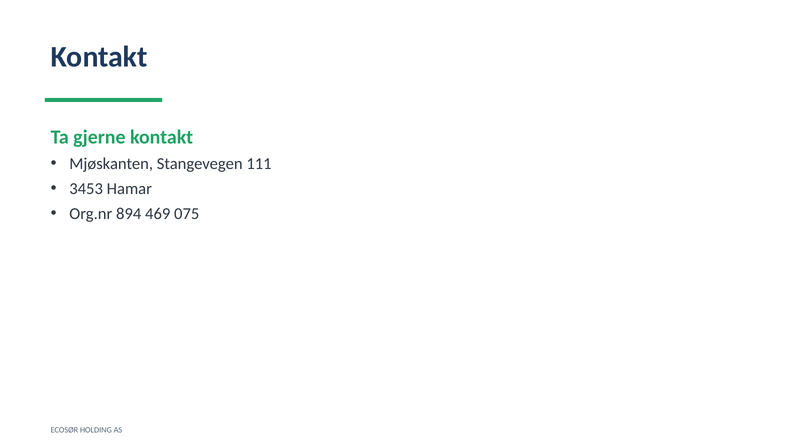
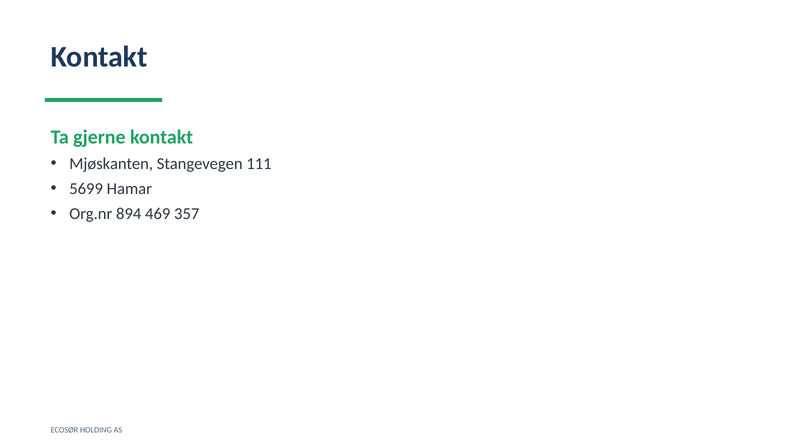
3453: 3453 -> 5699 (86, 189)
075: 075 -> 357 (187, 213)
